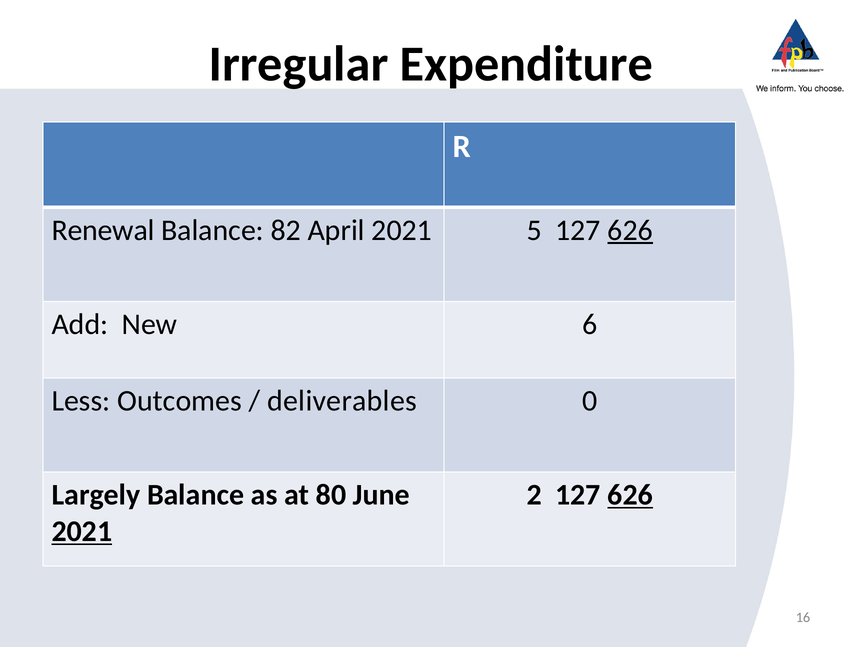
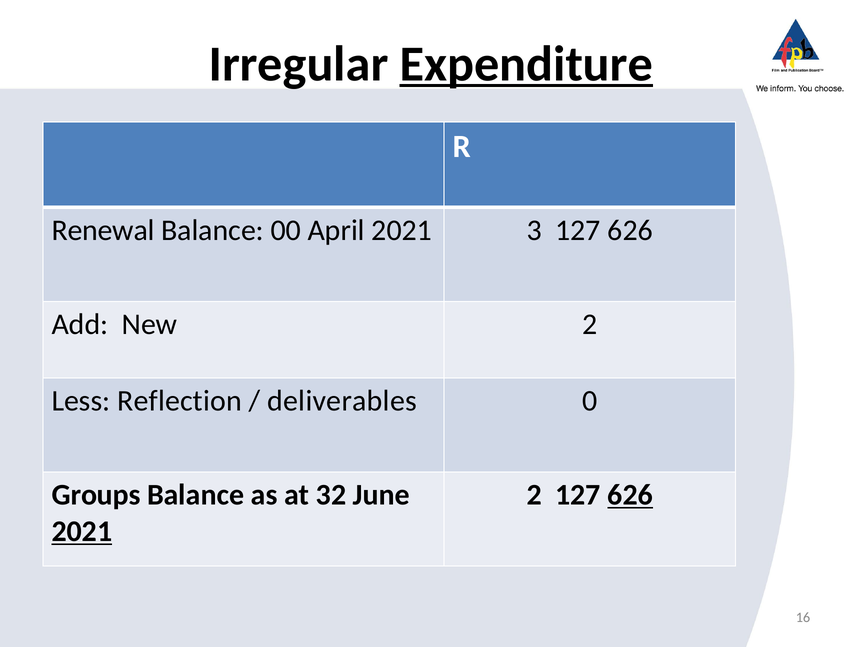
Expenditure underline: none -> present (526, 64)
82: 82 -> 00 (286, 230)
5: 5 -> 3 (534, 230)
626 underline: present -> none (630, 230)
New 6: 6 -> 2 (590, 324)
Outcomes: Outcomes -> Reflection (180, 401)
Largely: Largely -> Groups (96, 495)
80: 80 -> 32 (331, 495)
